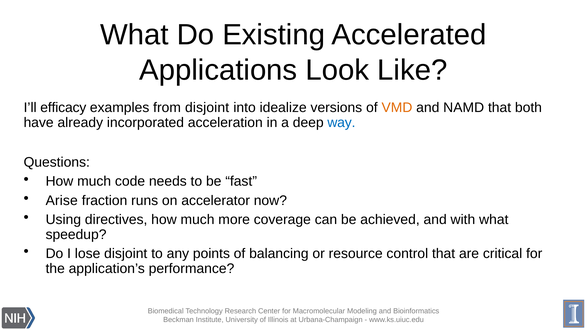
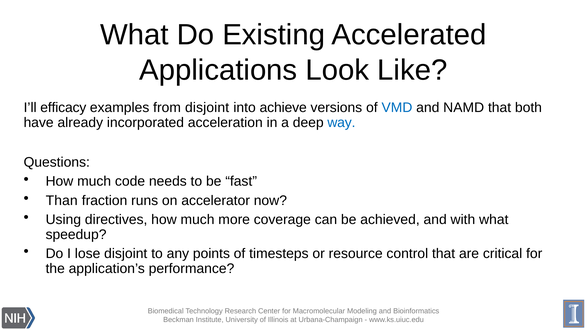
idealize: idealize -> achieve (283, 108)
VMD colour: orange -> blue (397, 108)
Arise: Arise -> Than (62, 201)
balancing: balancing -> timesteps (279, 254)
